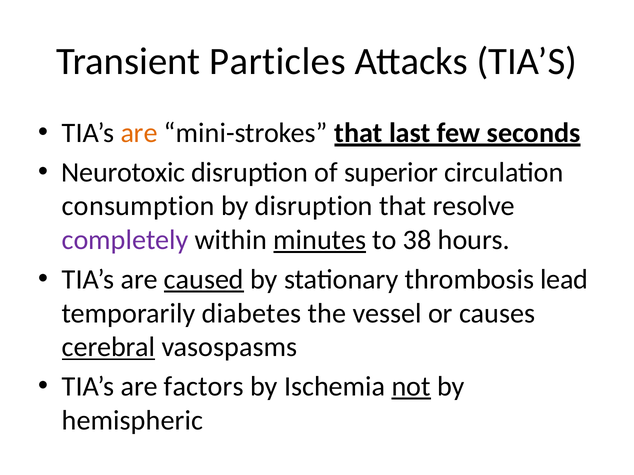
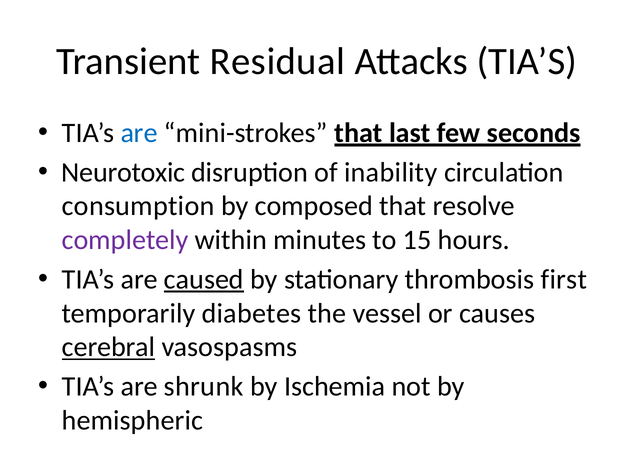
Particles: Particles -> Residual (277, 61)
are colour: orange -> blue (139, 133)
superior: superior -> inability (391, 173)
by disruption: disruption -> composed (314, 206)
minutes underline: present -> none (320, 240)
38: 38 -> 15 (417, 240)
lead: lead -> first (564, 280)
factors: factors -> shrunk (204, 387)
not underline: present -> none (411, 387)
